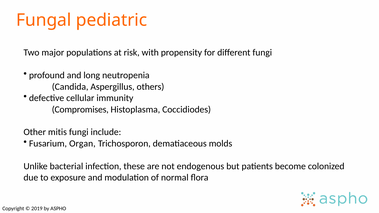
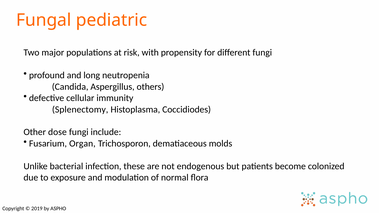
Compromises: Compromises -> Splenectomy (80, 109)
mitis: mitis -> dose (57, 132)
